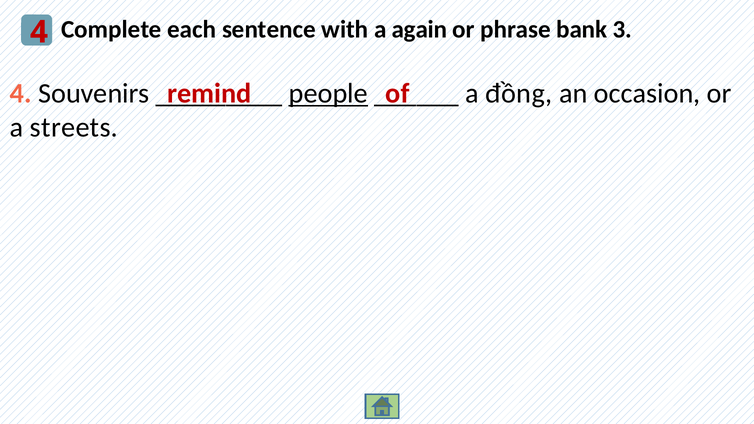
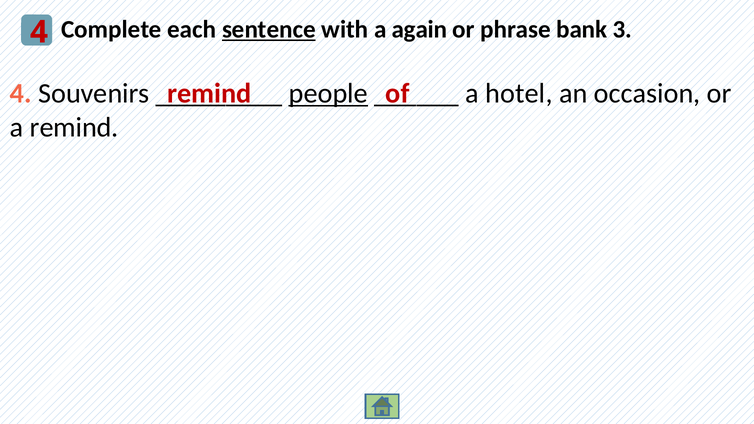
sentence underline: none -> present (269, 29)
đồng: đồng -> hotel (519, 94)
a streets: streets -> remind (74, 128)
